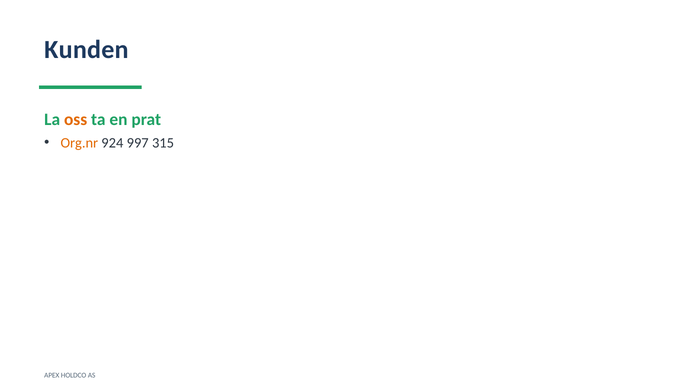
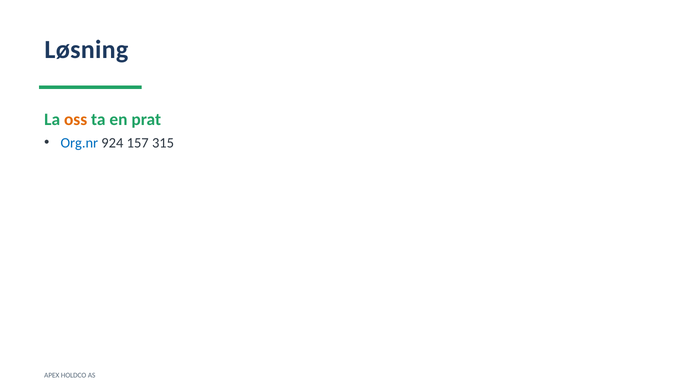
Kunden: Kunden -> Løsning (86, 50)
Org.nr colour: orange -> blue (79, 143)
997: 997 -> 157 (138, 143)
